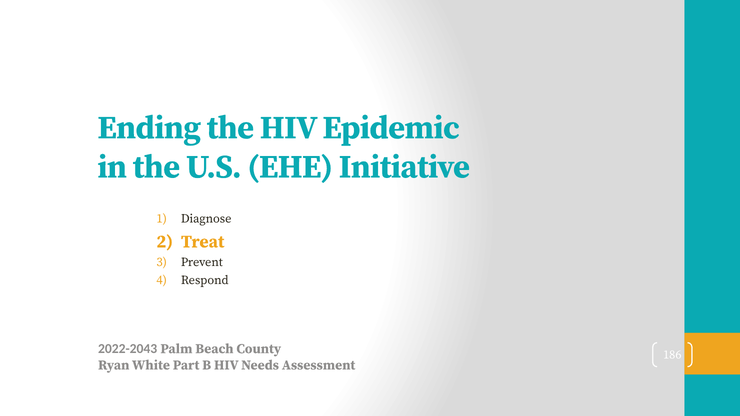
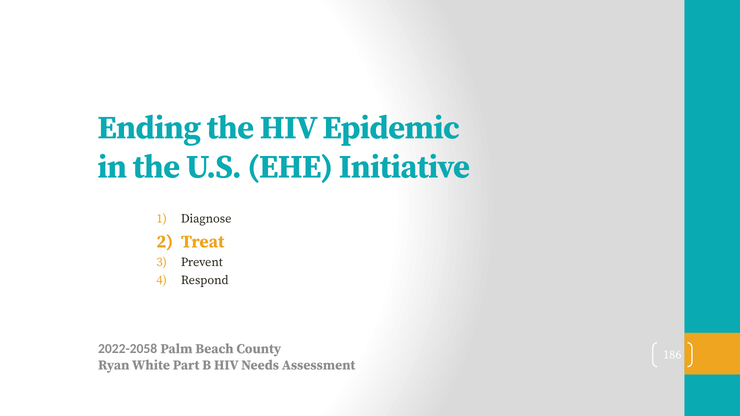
2022-2043: 2022-2043 -> 2022-2058 (128, 349)
